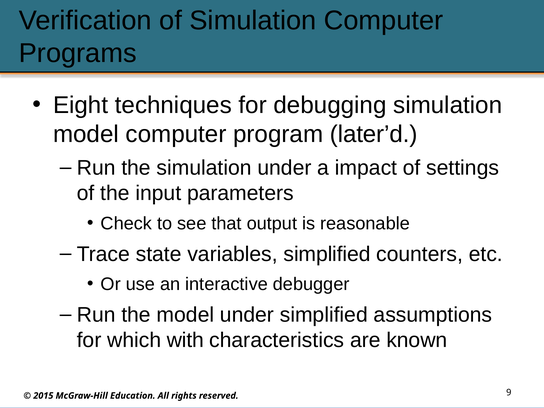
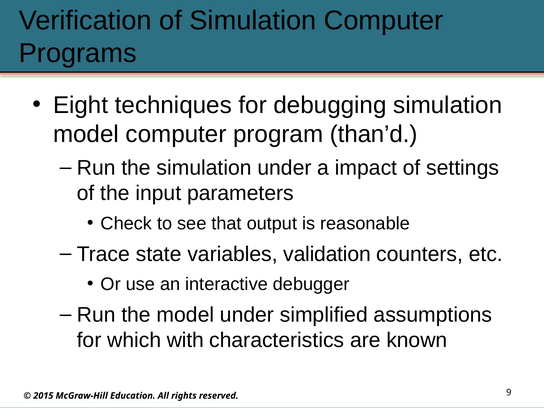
later’d: later’d -> than’d (374, 134)
variables simplified: simplified -> validation (327, 254)
